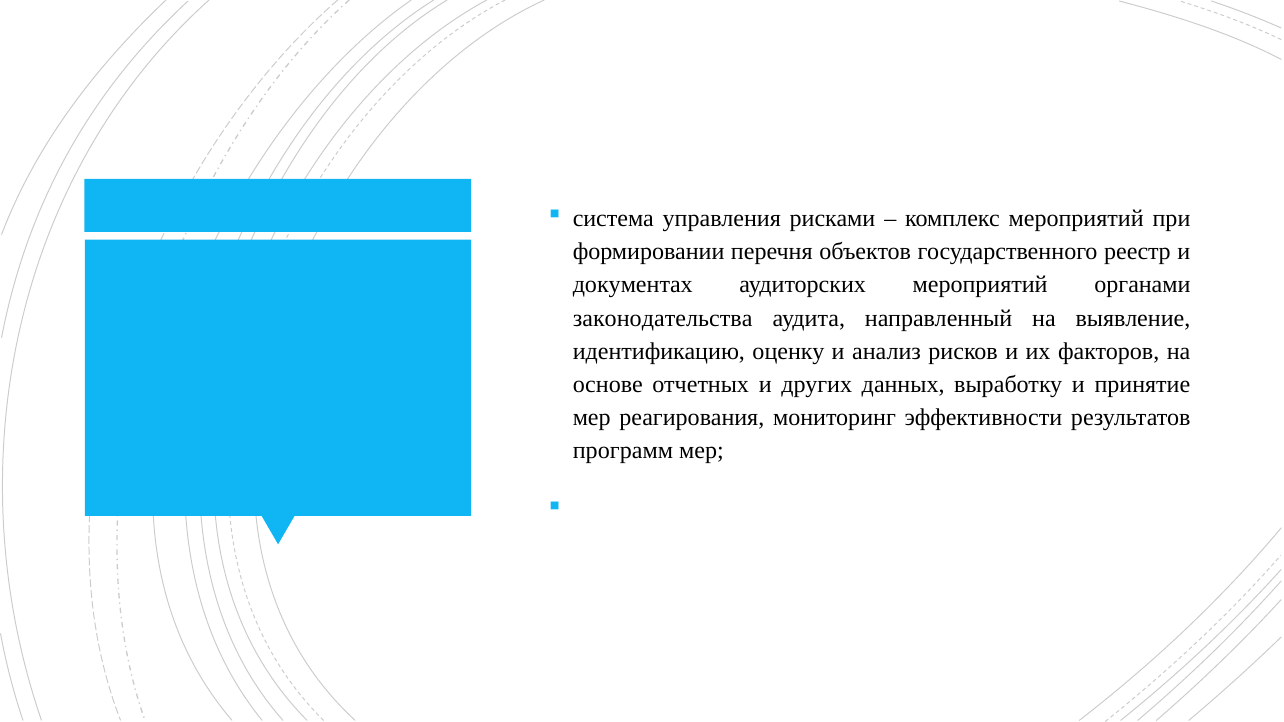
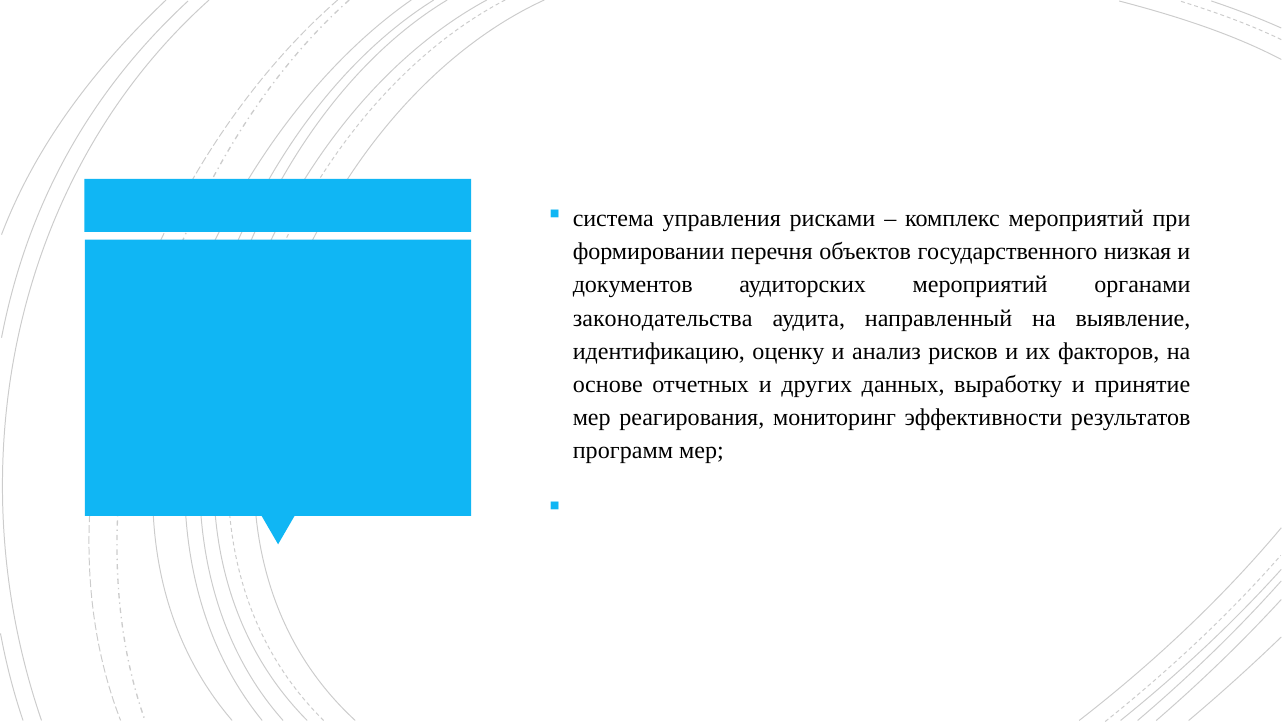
реестр: реестр -> низкая (1138, 252)
документах: документах -> документов (633, 285)
